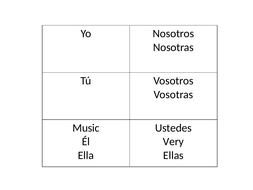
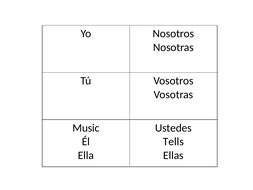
Very: Very -> Tells (173, 141)
